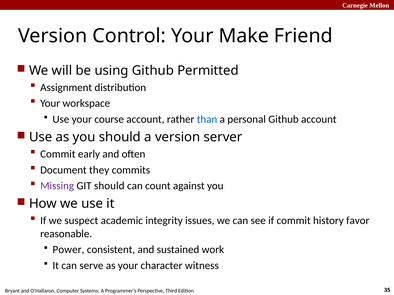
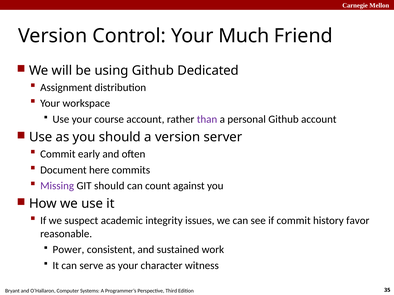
Make: Make -> Much (244, 36)
Permitted: Permitted -> Dedicated (208, 71)
than colour: blue -> purple (207, 119)
they: they -> here (99, 170)
